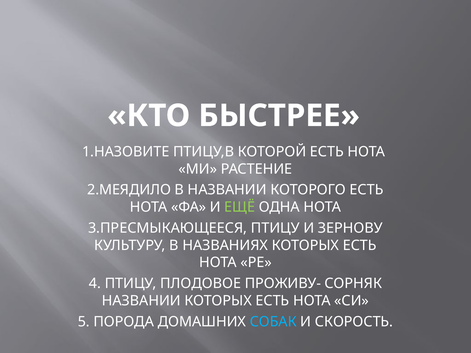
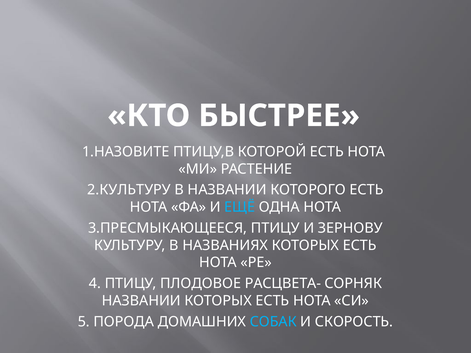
2.МЕЯДИЛО: 2.МЕЯДИЛО -> 2.КУЛЬТУРУ (129, 190)
ЕЩЁ colour: light green -> light blue (240, 207)
ПРОЖИВУ-: ПРОЖИВУ- -> РАСЦВЕТА- (283, 284)
